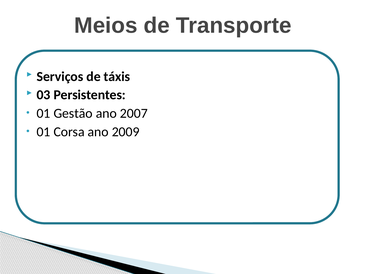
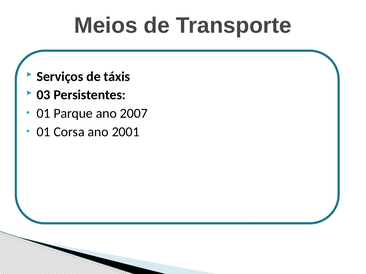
Gestão: Gestão -> Parque (73, 114)
2009: 2009 -> 2001 (126, 132)
